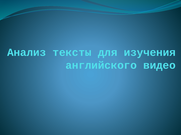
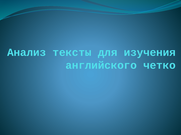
видео: видео -> четко (159, 66)
